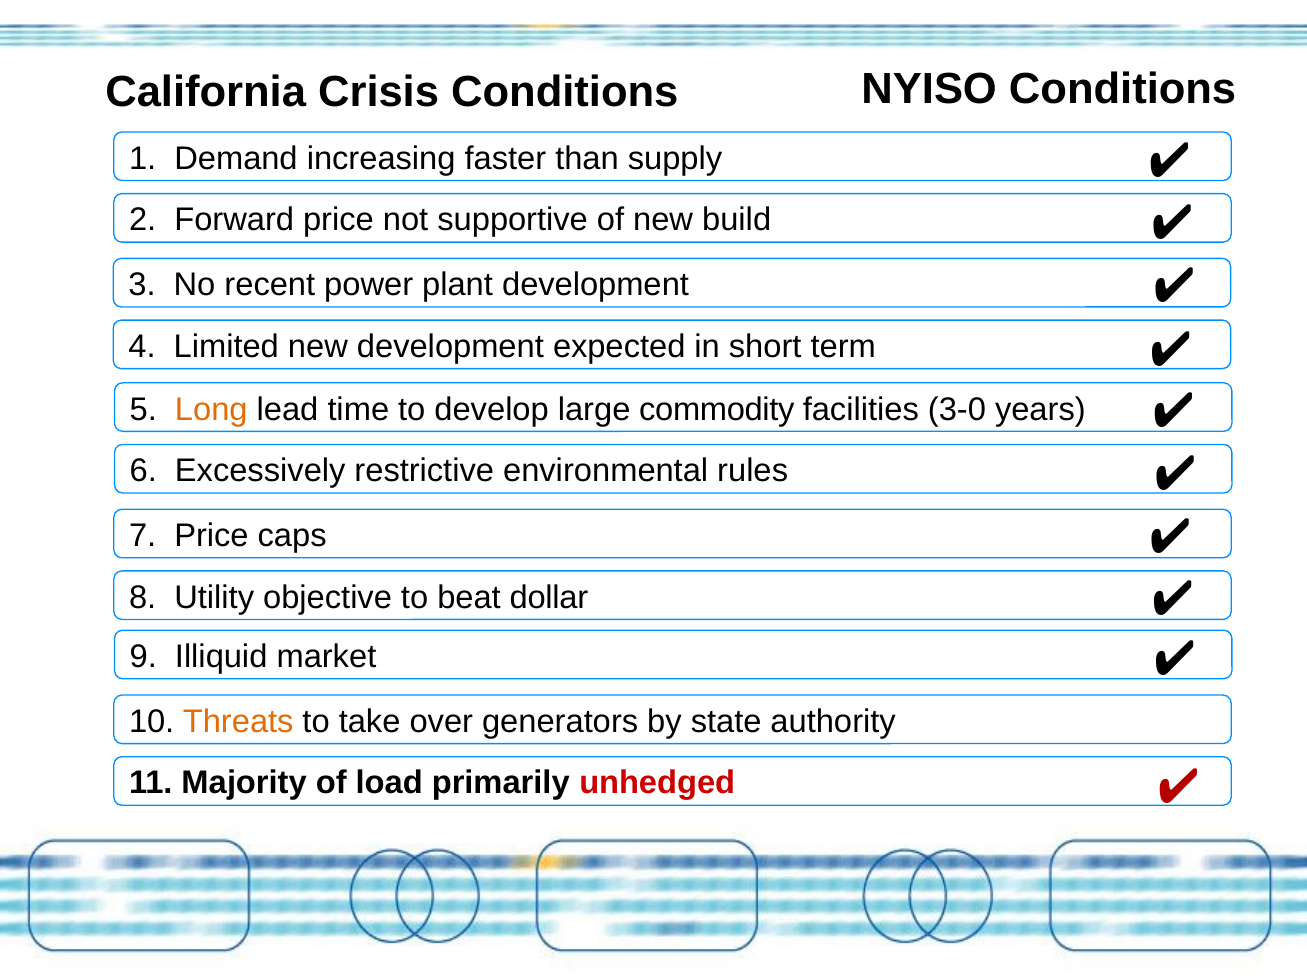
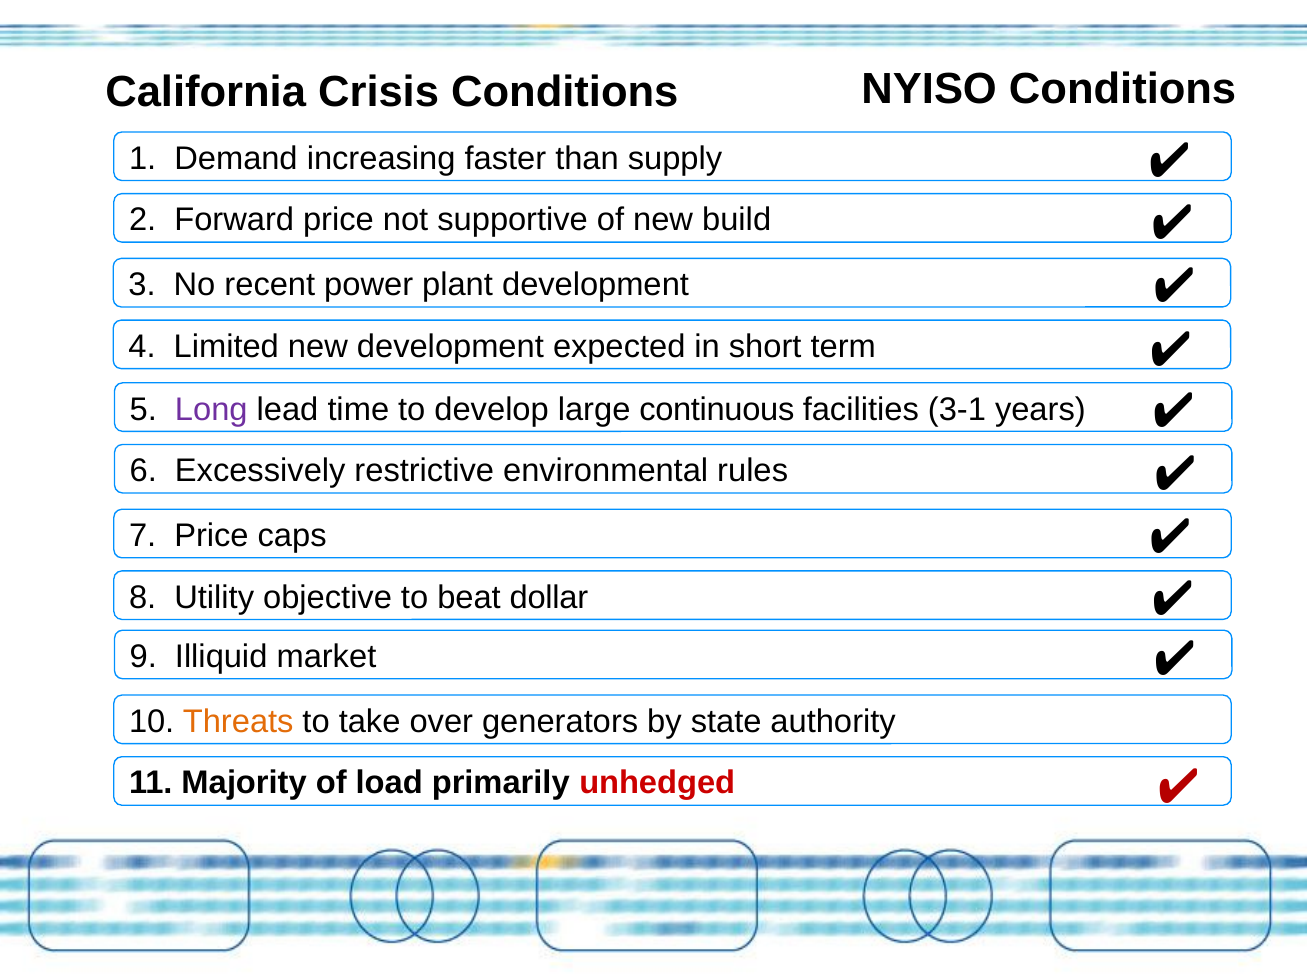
Long colour: orange -> purple (211, 409)
commodity: commodity -> continuous (717, 409)
3-0: 3-0 -> 3-1 (957, 409)
